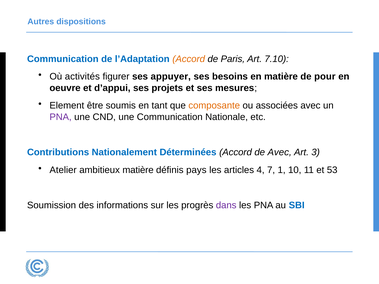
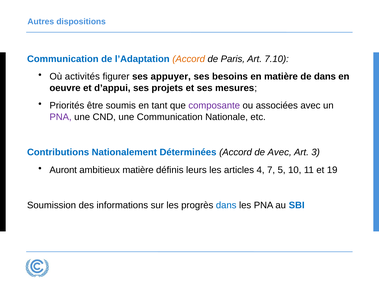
de pour: pour -> dans (325, 77)
Element: Element -> Priorités (67, 106)
composante colour: orange -> purple (214, 106)
Atelier: Atelier -> Auront (63, 170)
pays: pays -> leurs (196, 170)
1: 1 -> 5 (282, 170)
53: 53 -> 19 (332, 170)
dans colour: purple -> blue (226, 206)
